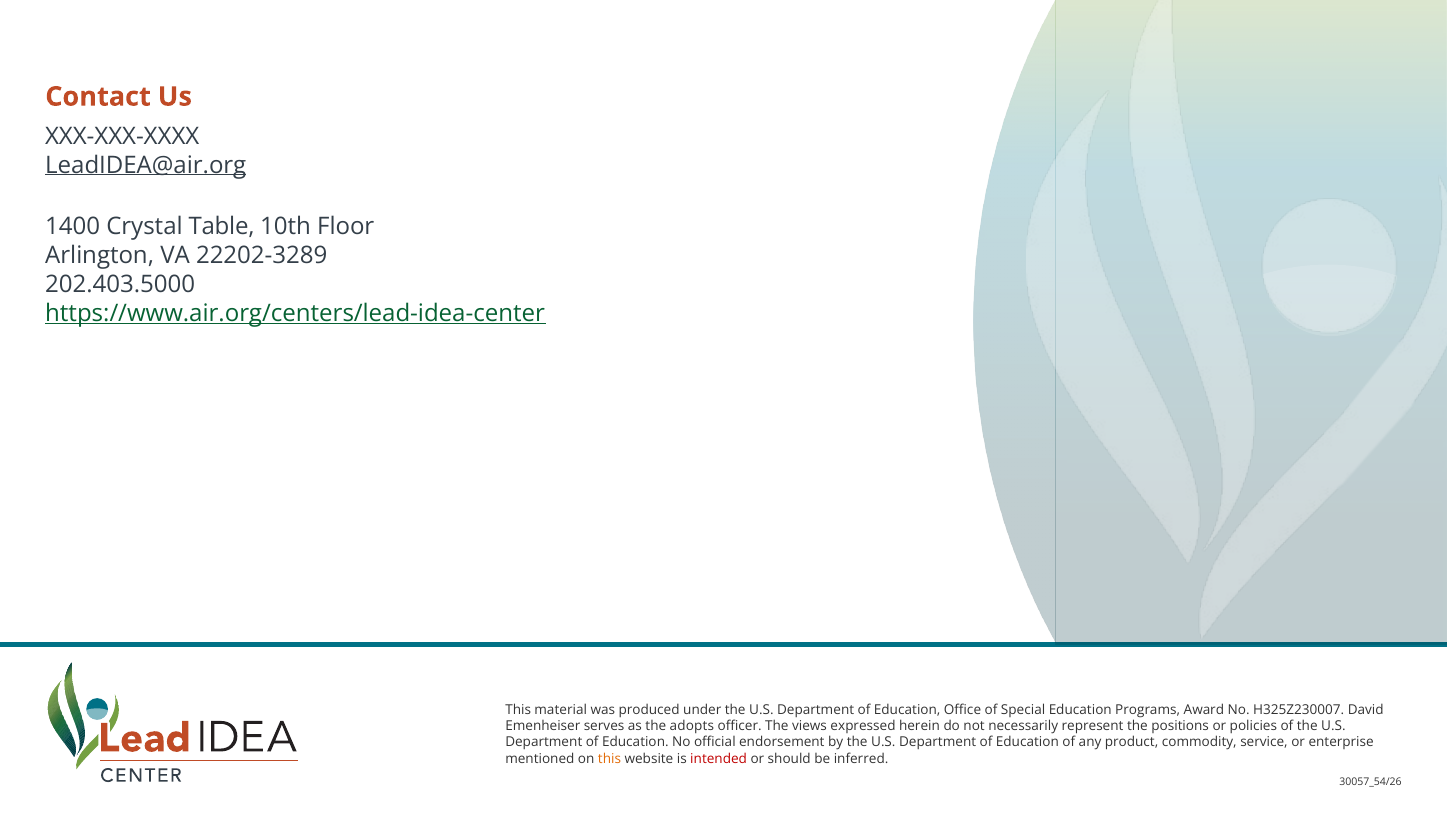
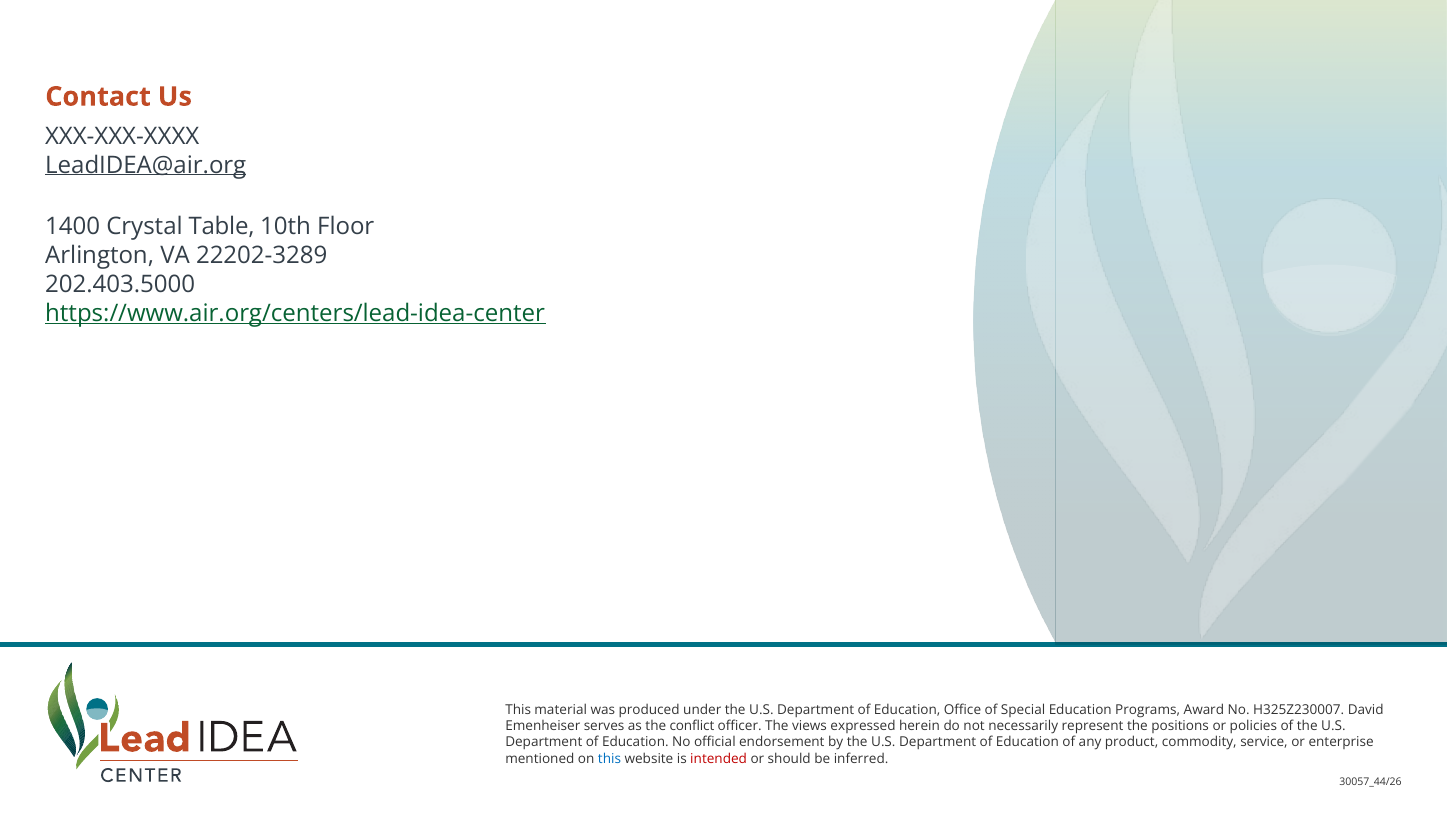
adopts: adopts -> conflict (692, 726)
this colour: orange -> blue (610, 759)
30057_54/26: 30057_54/26 -> 30057_44/26 (1370, 782)
